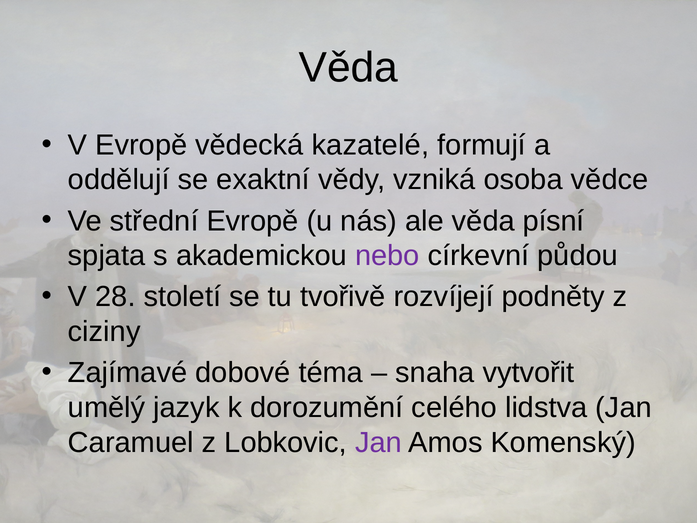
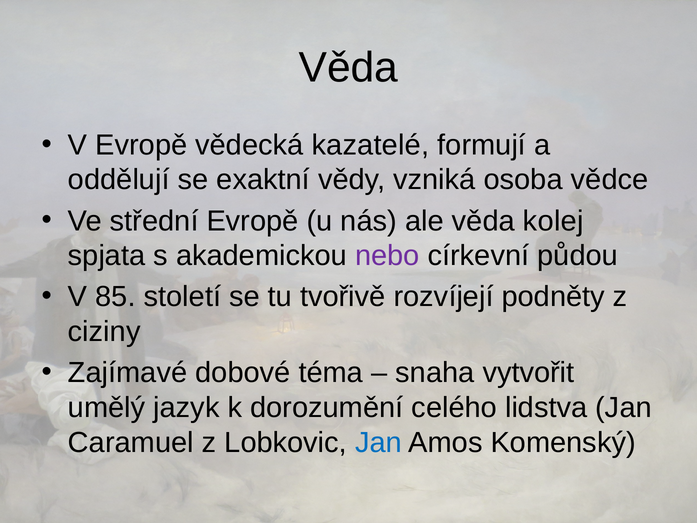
písní: písní -> kolej (553, 221)
28: 28 -> 85 (116, 297)
Jan colour: purple -> blue (378, 442)
